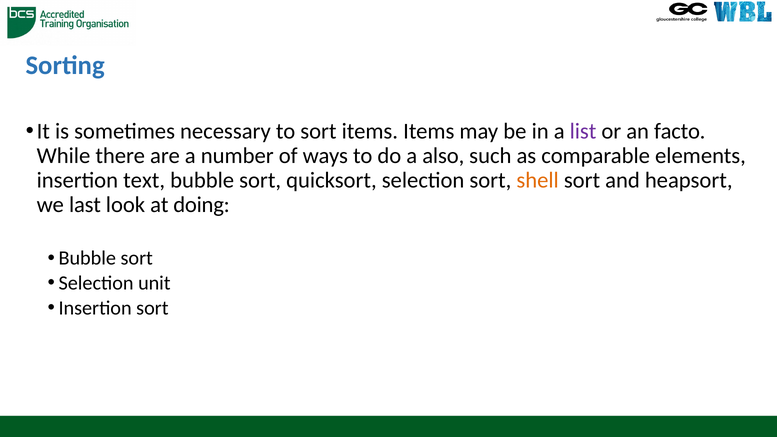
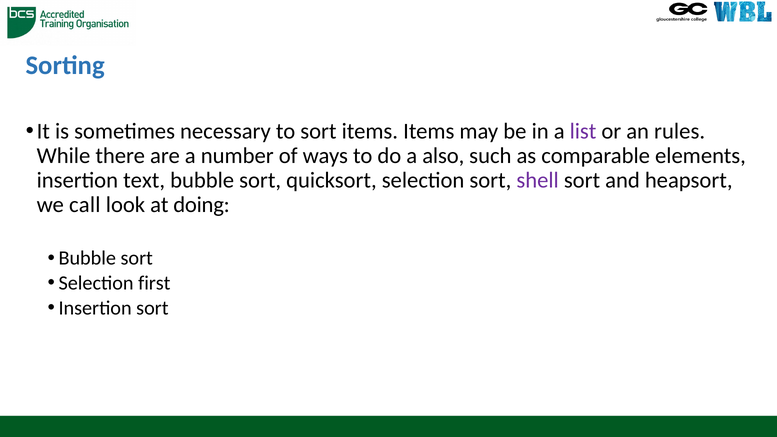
facto: facto -> rules (680, 131)
shell colour: orange -> purple (538, 180)
last: last -> call (85, 205)
unit: unit -> first (154, 283)
